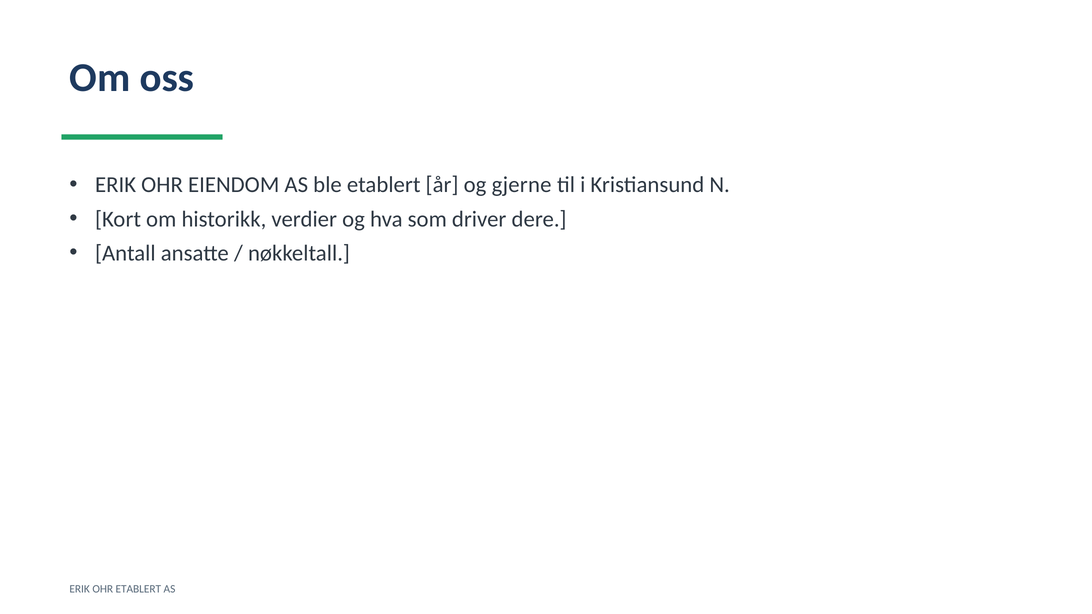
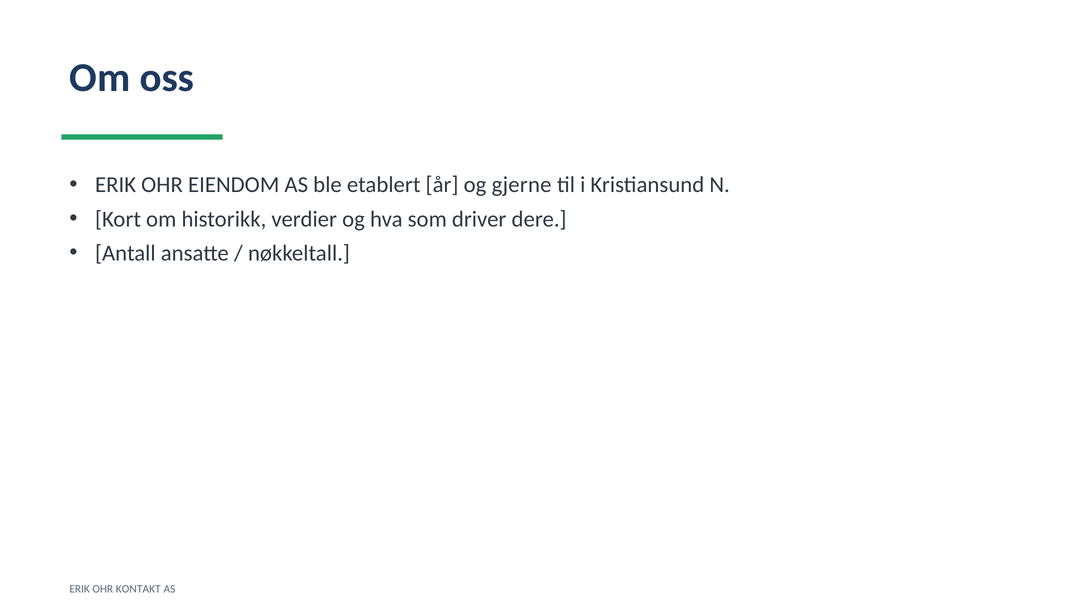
OHR ETABLERT: ETABLERT -> KONTAKT (138, 589)
